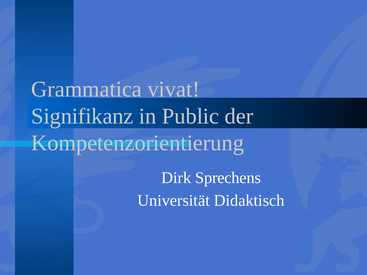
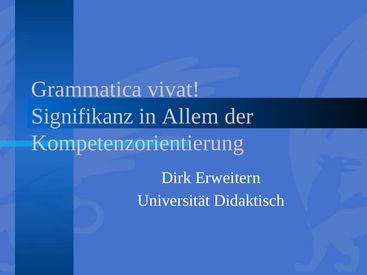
Public: Public -> Allem (190, 116)
Sprechens: Sprechens -> Erweitern (228, 178)
